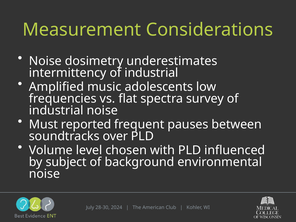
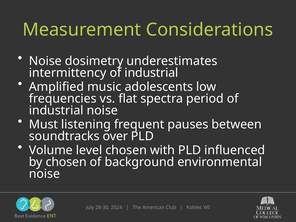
survey: survey -> period (205, 99)
reported: reported -> listening (86, 124)
by subject: subject -> chosen (66, 162)
